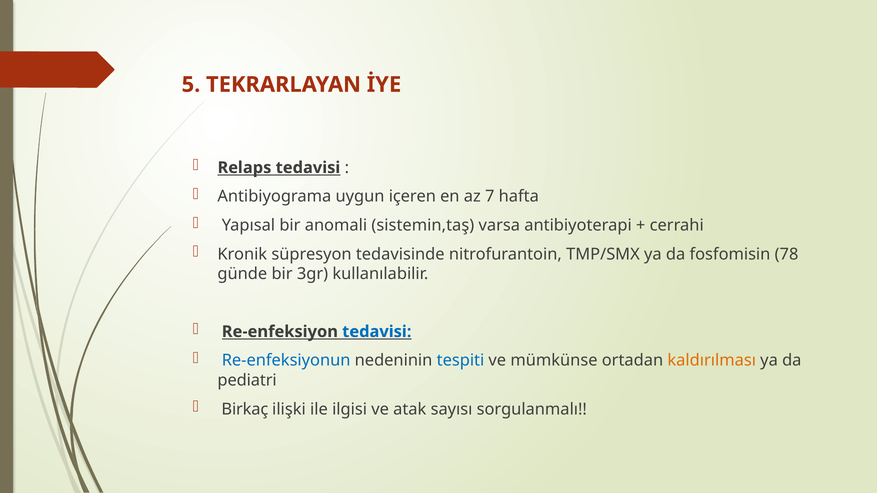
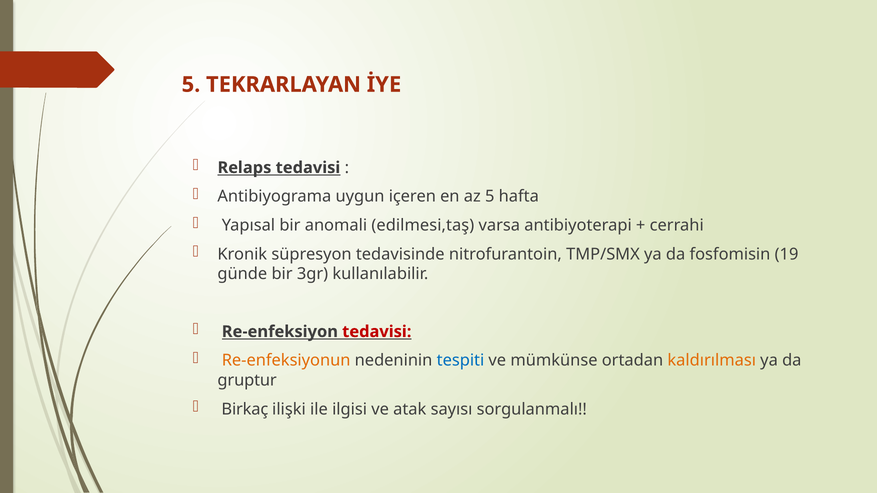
az 7: 7 -> 5 (490, 197)
sistemin,taş: sistemin,taş -> edilmesi,taş (423, 226)
78: 78 -> 19 (787, 254)
tedavisi colour: blue -> red (377, 332)
Re-enfeksiyonun colour: blue -> orange (286, 361)
pediatri: pediatri -> gruptur (247, 380)
